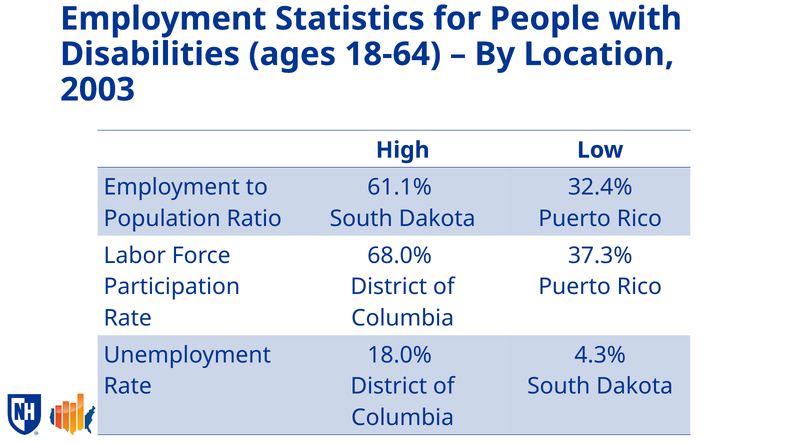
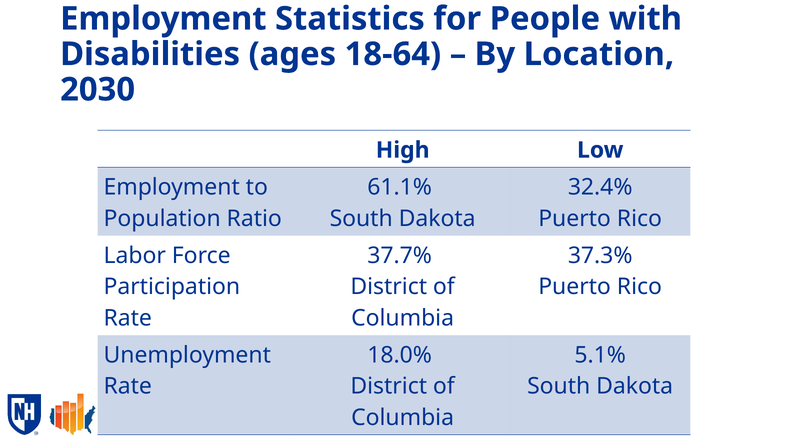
2003: 2003 -> 2030 (98, 90)
68.0%: 68.0% -> 37.7% (400, 256)
4.3%: 4.3% -> 5.1% (600, 355)
